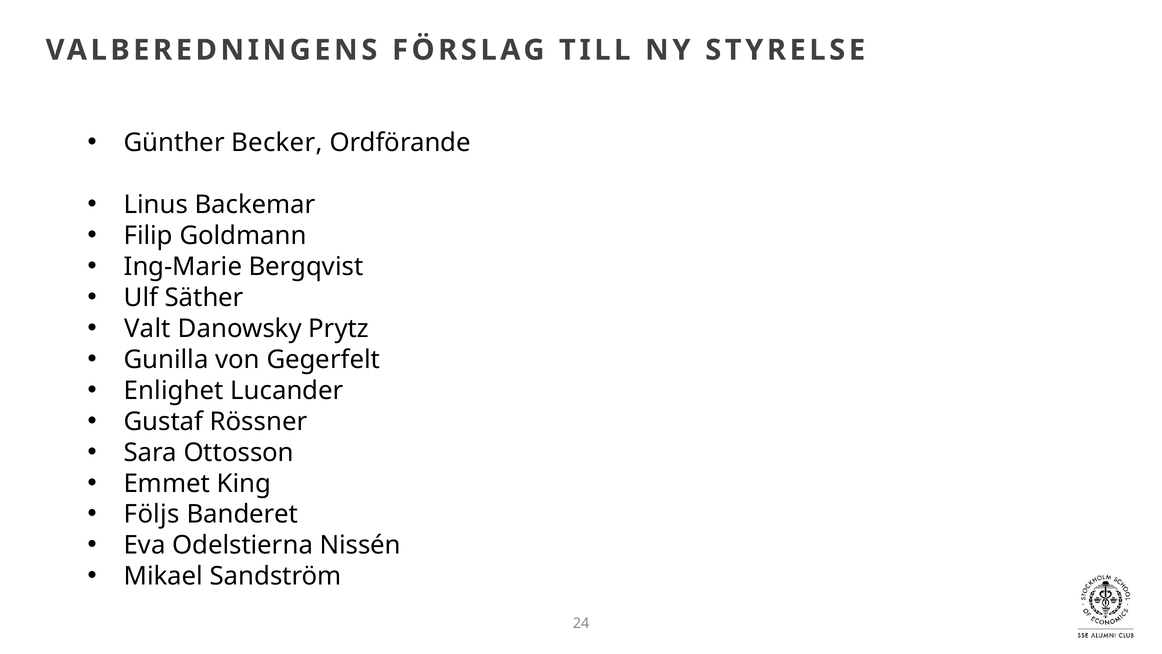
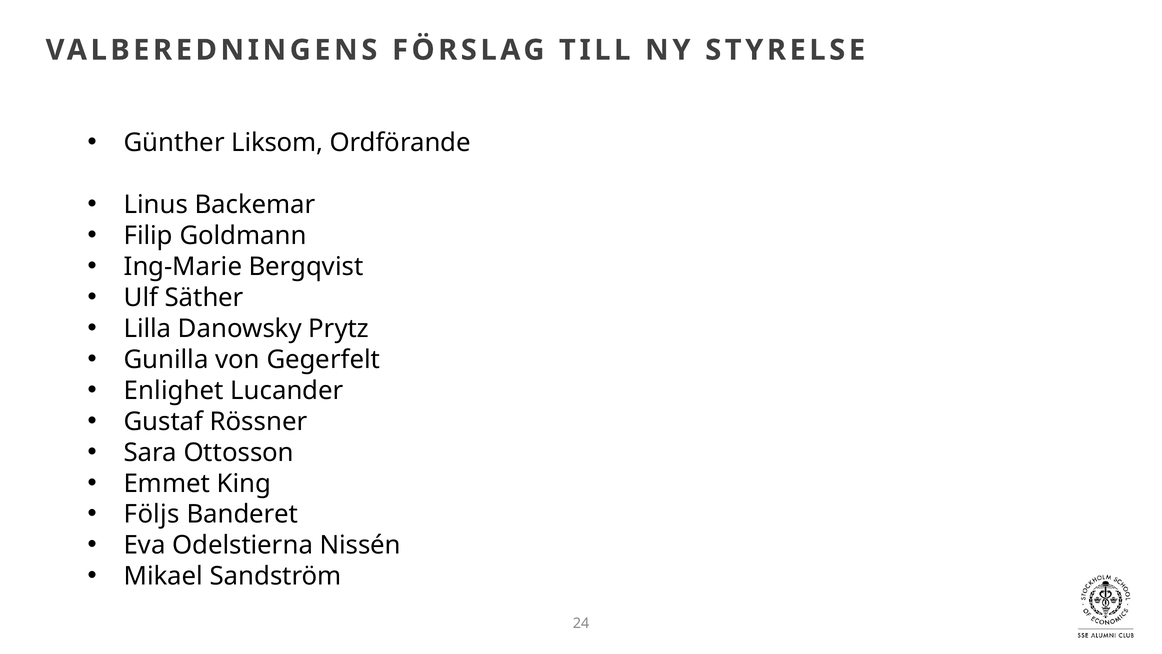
Becker: Becker -> Liksom (277, 143)
Valt: Valt -> Lilla (148, 328)
